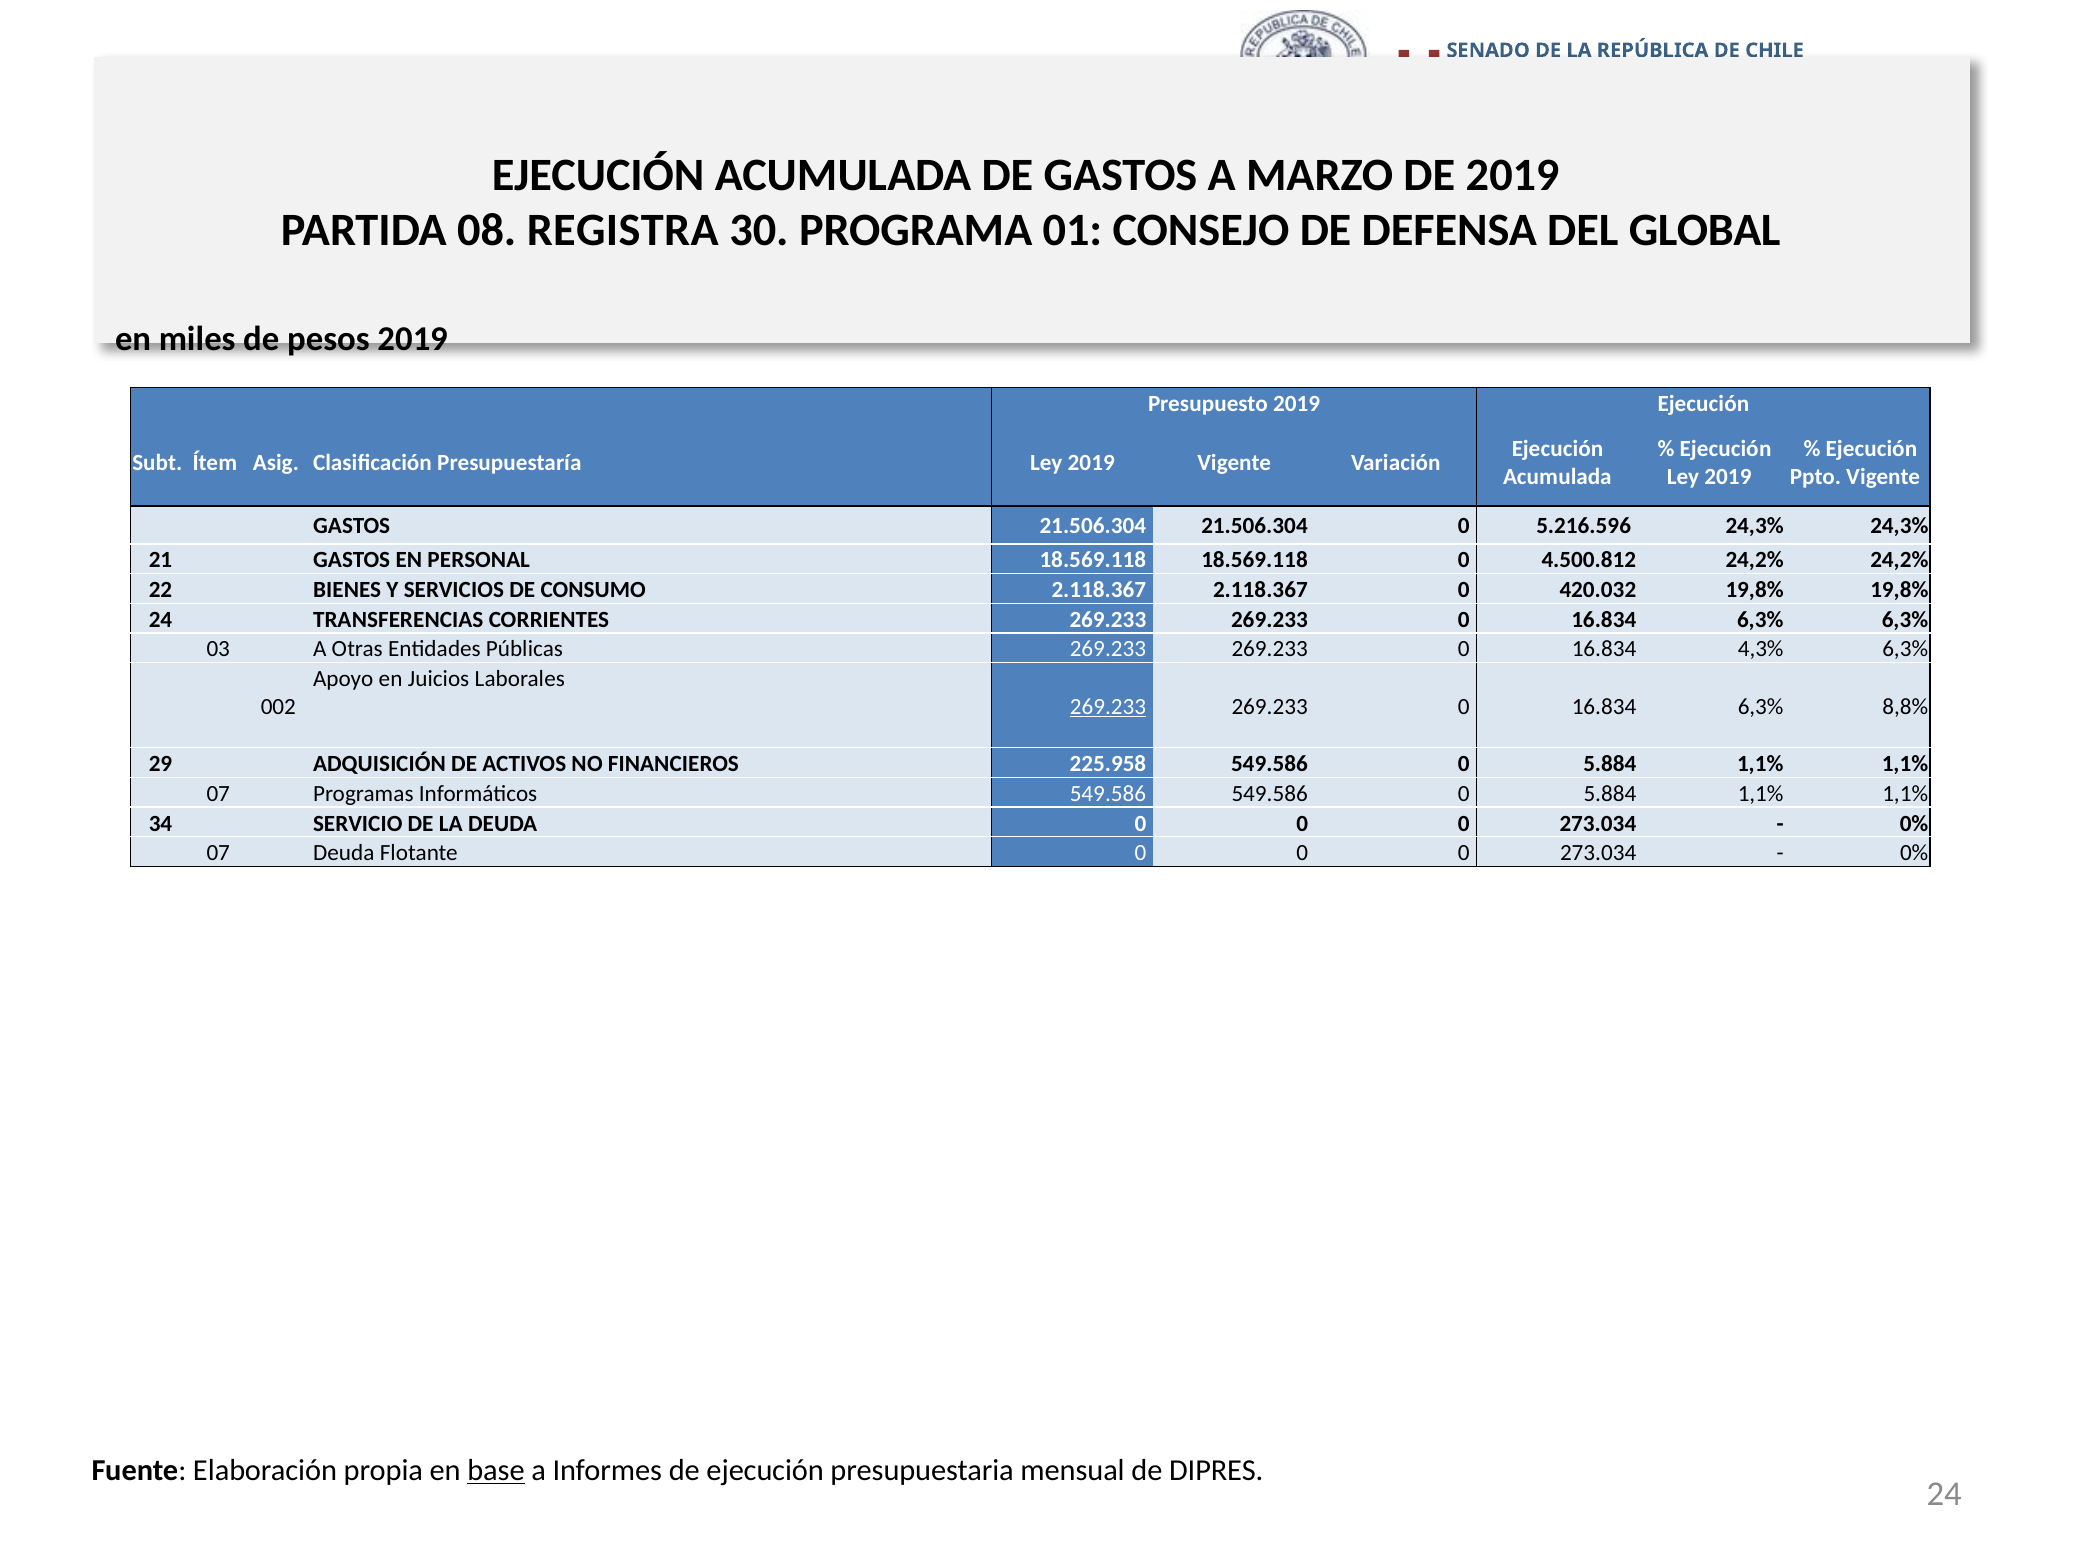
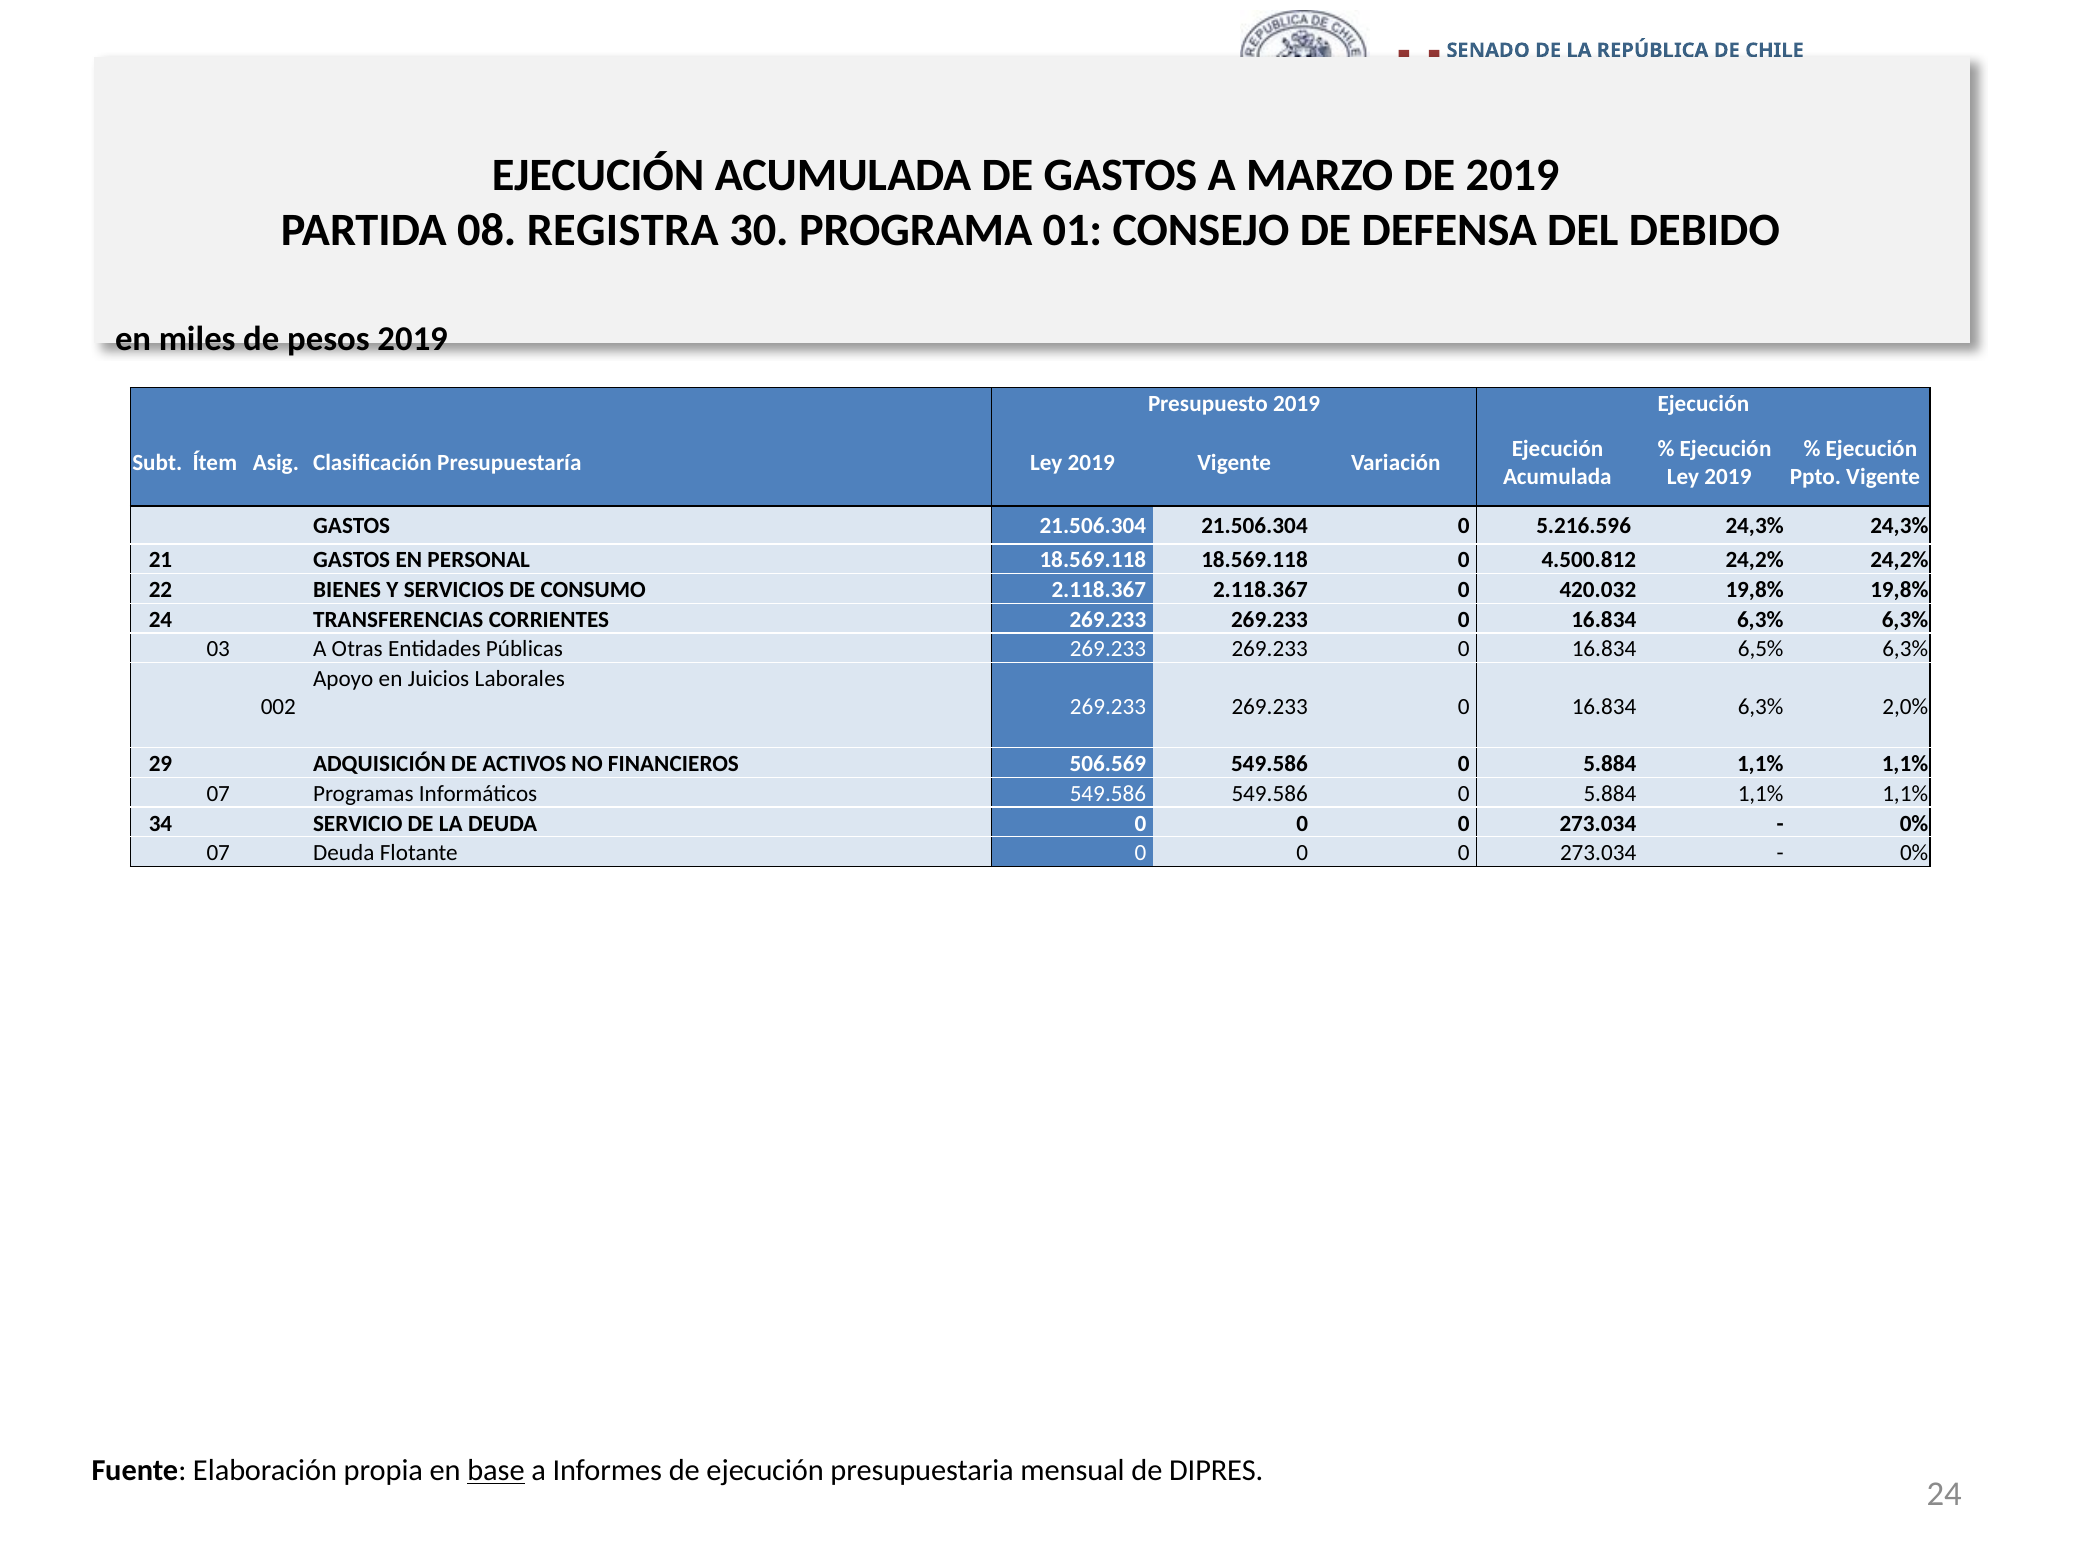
GLOBAL: GLOBAL -> DEBIDO (1704, 231)
4,3%: 4,3% -> 6,5% (1761, 649)
269.233 underline: present -> none (1108, 707)
8,8%: 8,8% -> 2,0% (1905, 707)
225.958: 225.958 -> 506.569 (1108, 764)
